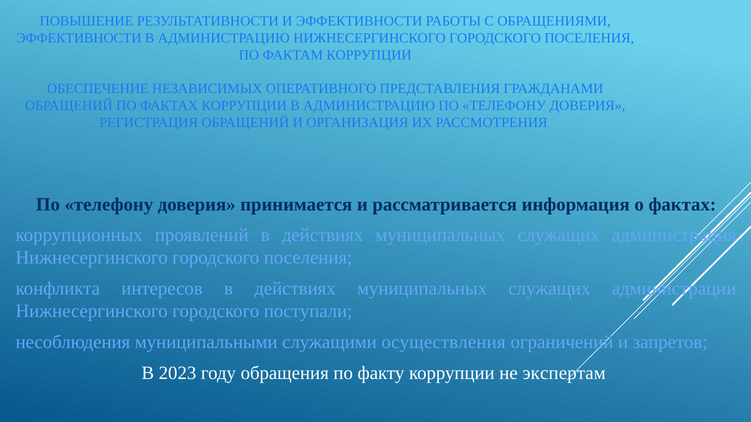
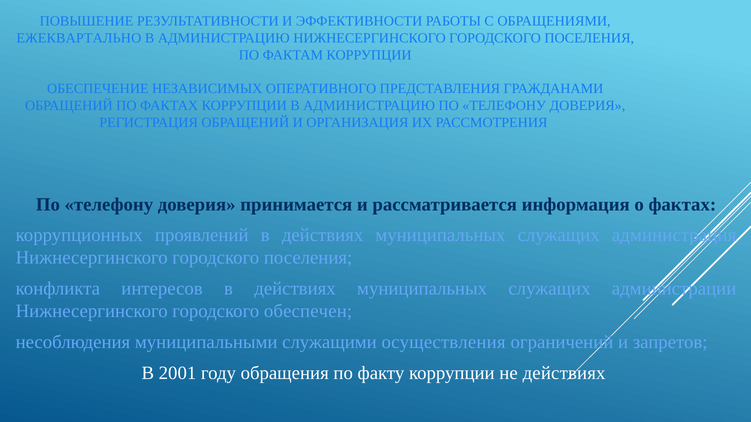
ЭФФЕКТИВНОСТИ: ЭФФЕКТИВНОСТИ -> ЕЖЕКВАРТАЛЬНО (79, 38)
поступали: поступали -> обеспечен (308, 312)
2023: 2023 -> 2001 (178, 374)
не экспертам: экспертам -> действиях (564, 374)
